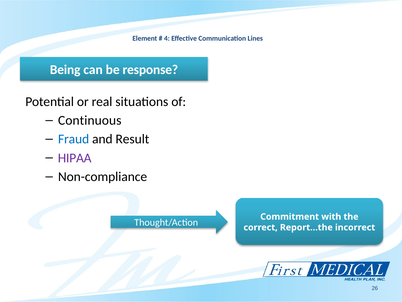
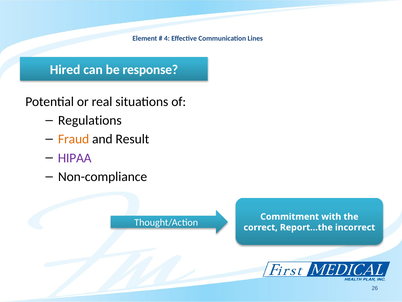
Being: Being -> Hired (65, 70)
Continuous: Continuous -> Regulations (90, 120)
Fraud colour: blue -> orange (74, 139)
